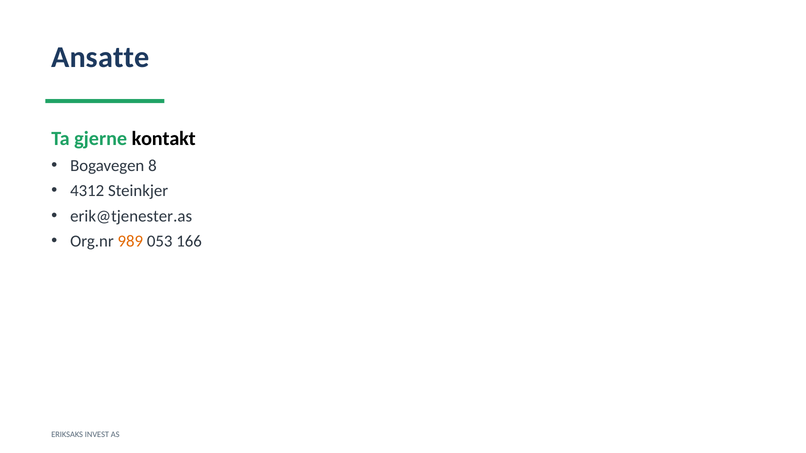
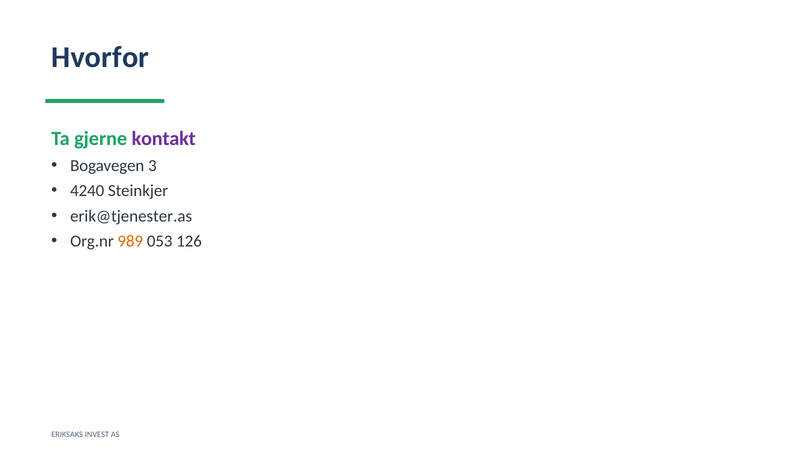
Ansatte: Ansatte -> Hvorfor (100, 58)
kontakt colour: black -> purple (164, 139)
8: 8 -> 3 (152, 166)
4312: 4312 -> 4240 (87, 191)
166: 166 -> 126 (189, 241)
